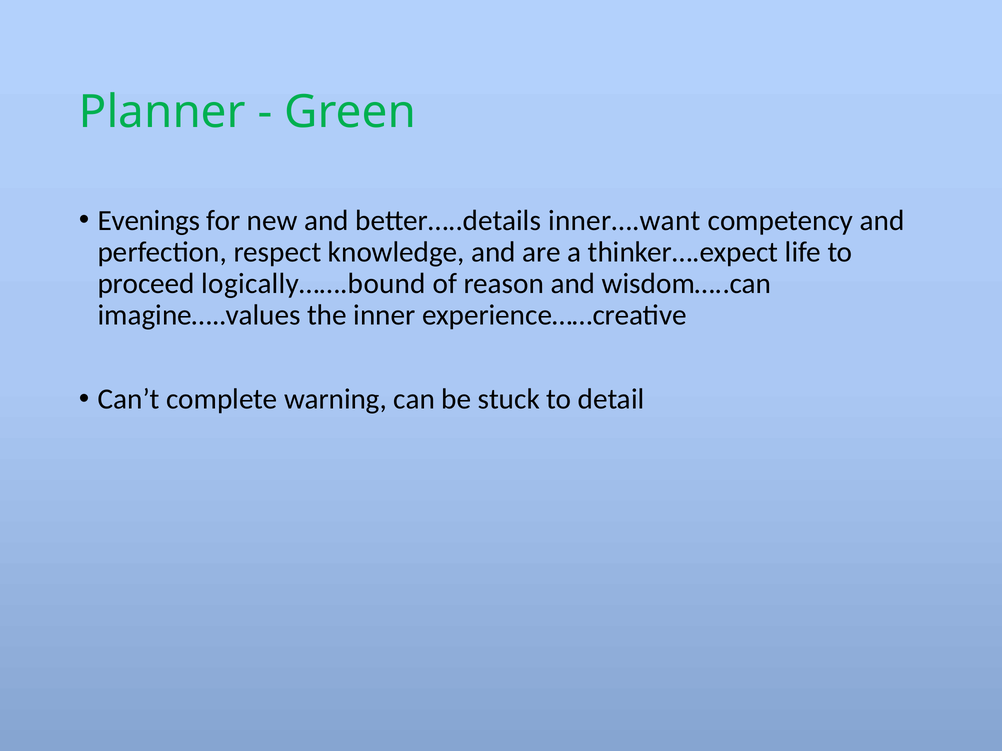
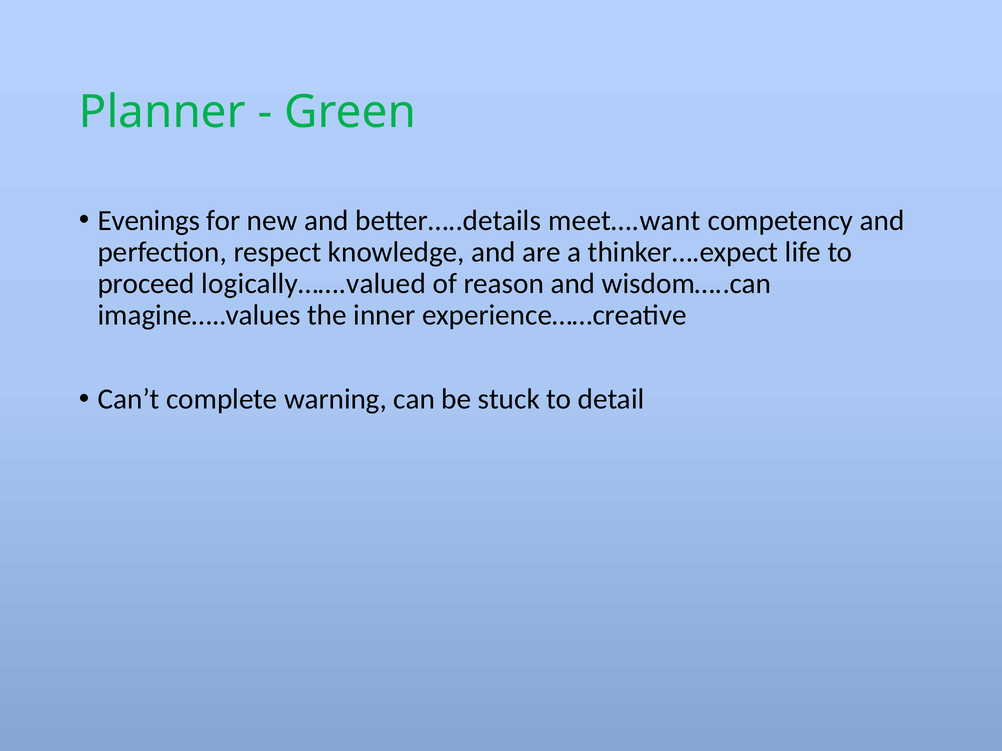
inner….want: inner….want -> meet….want (624, 221)
logically…….bound: logically…….bound -> logically…….valued (314, 284)
